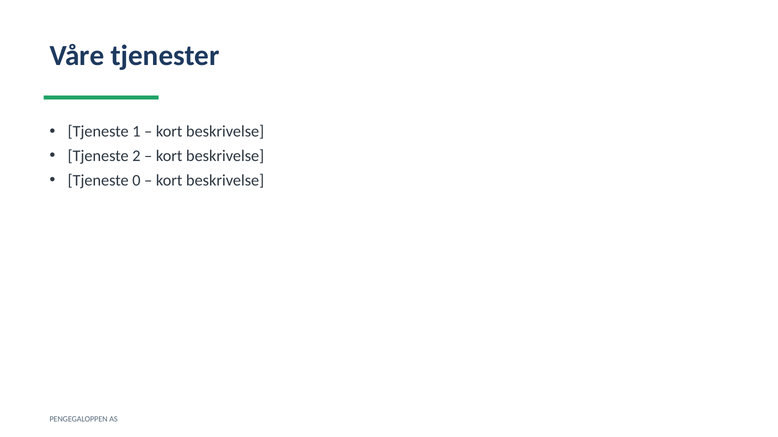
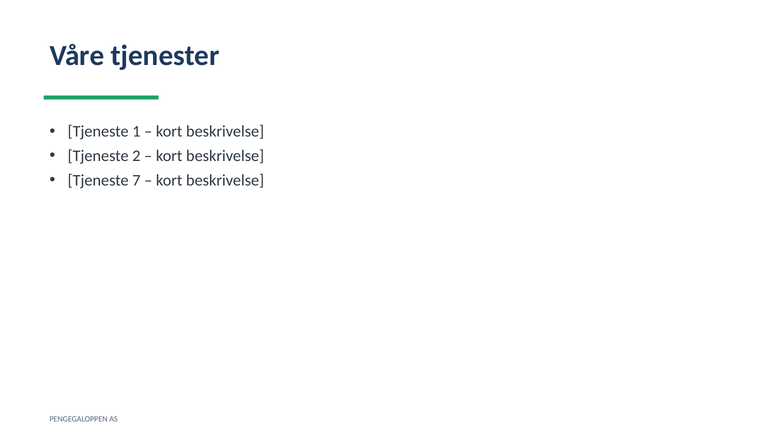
0: 0 -> 7 (136, 180)
